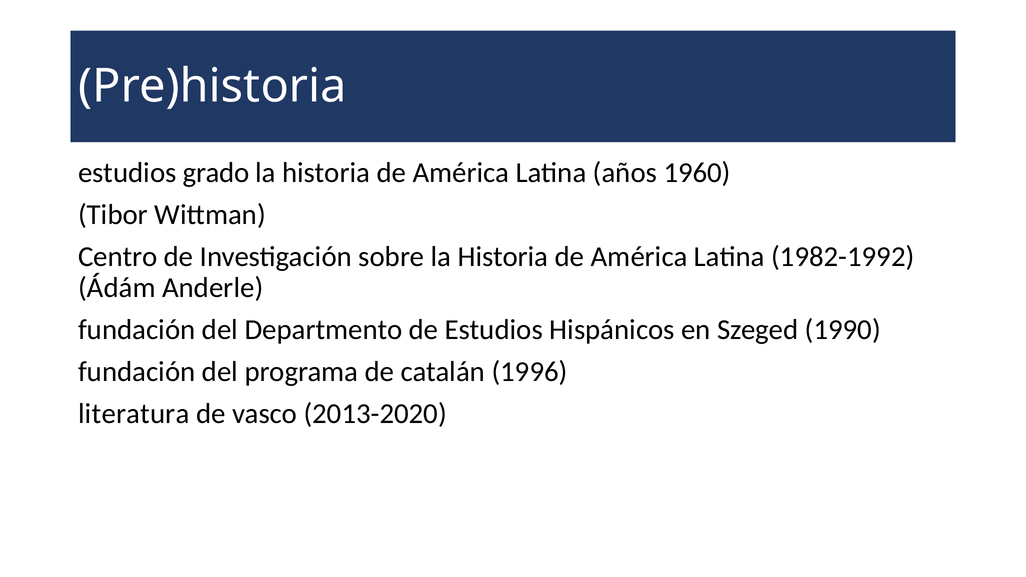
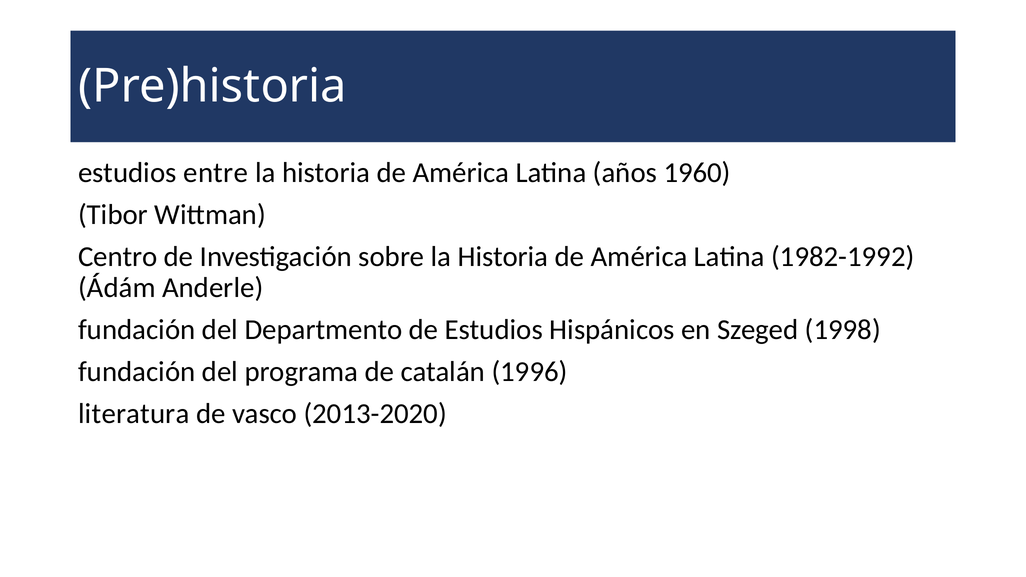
grado: grado -> entre (216, 173)
1990: 1990 -> 1998 (843, 330)
